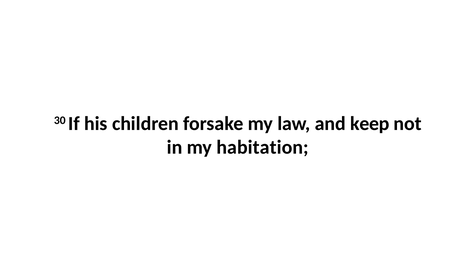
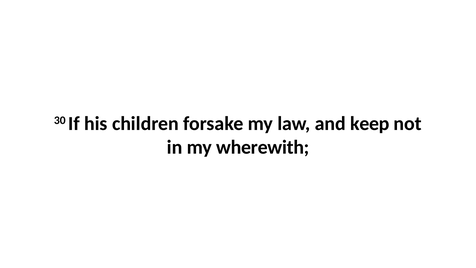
habitation: habitation -> wherewith (263, 147)
